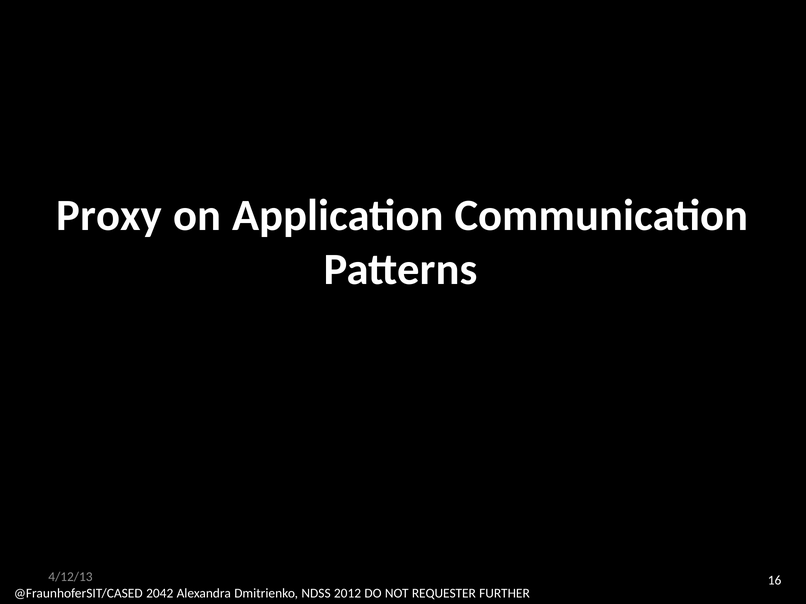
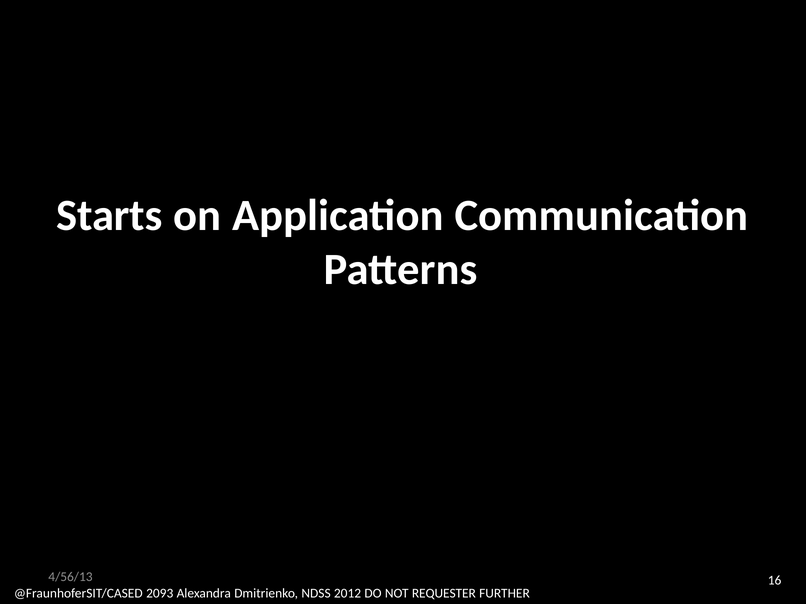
Proxy: Proxy -> Starts (109, 216)
4/12/13: 4/12/13 -> 4/56/13 (70, 577)
2042: 2042 -> 2093 (160, 594)
